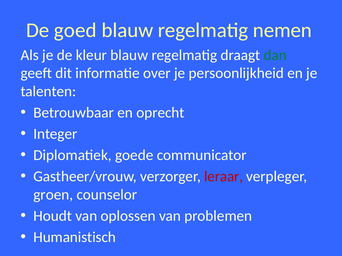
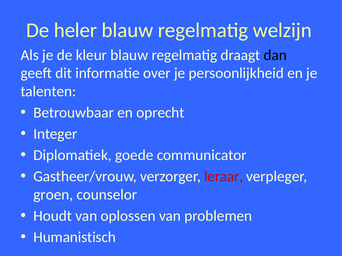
goed: goed -> heler (76, 30)
nemen: nemen -> welzijn (282, 30)
dan colour: green -> black (275, 55)
